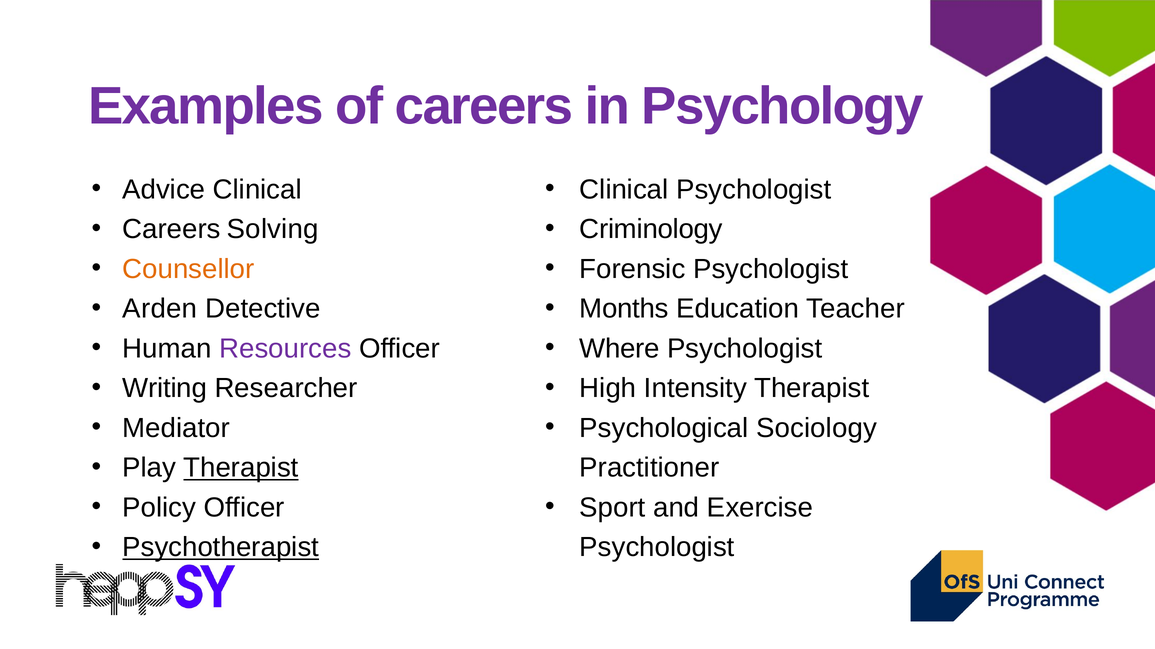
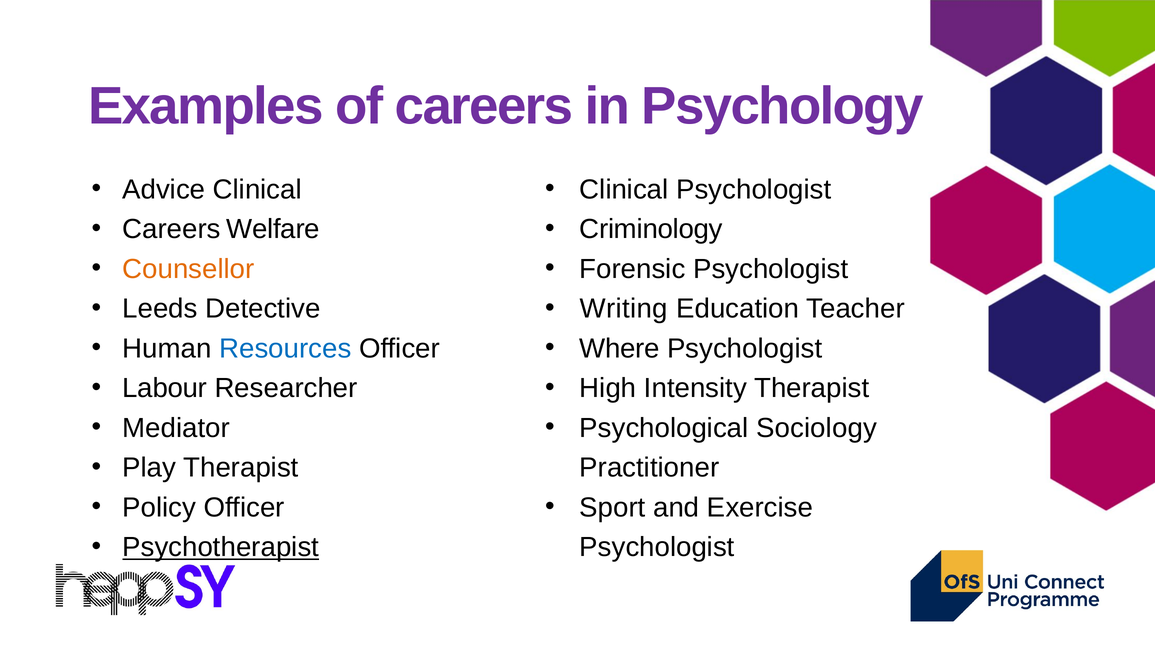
Solving: Solving -> Welfare (273, 229)
Arden: Arden -> Leeds (160, 309)
Months: Months -> Writing (624, 309)
Resources colour: purple -> blue (285, 349)
Writing: Writing -> Labour (165, 389)
Therapist underline: present -> none (241, 468)
